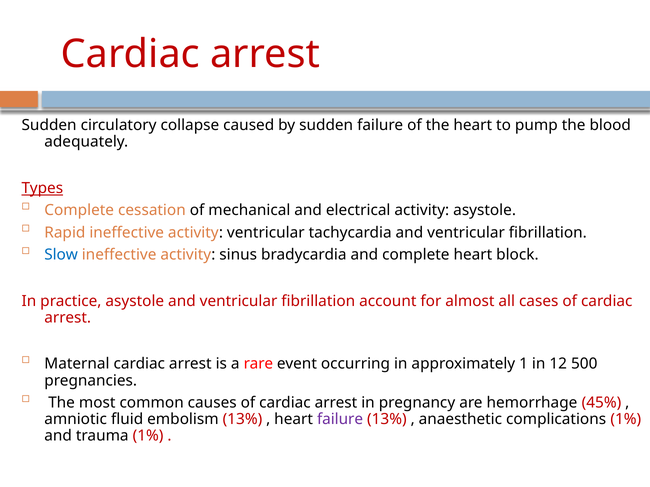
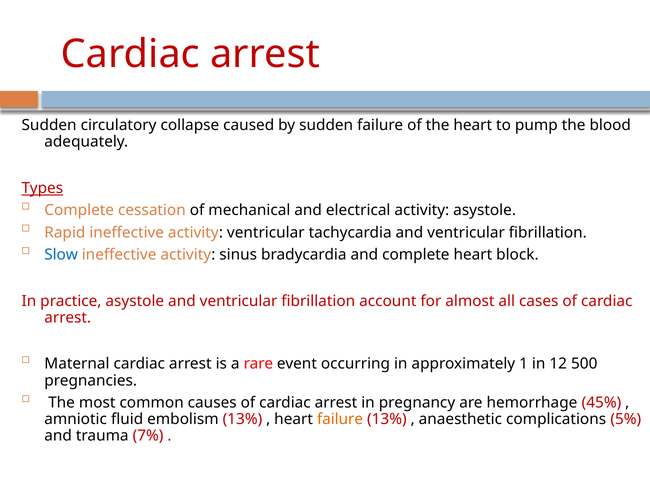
failure colour: purple -> orange (340, 420)
complications 1%: 1% -> 5% (626, 420)
trauma 1%: 1% -> 7% (148, 436)
